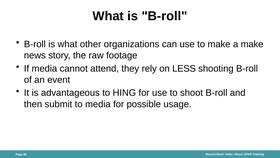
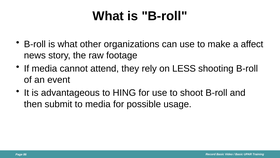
a make: make -> affect (252, 44)
